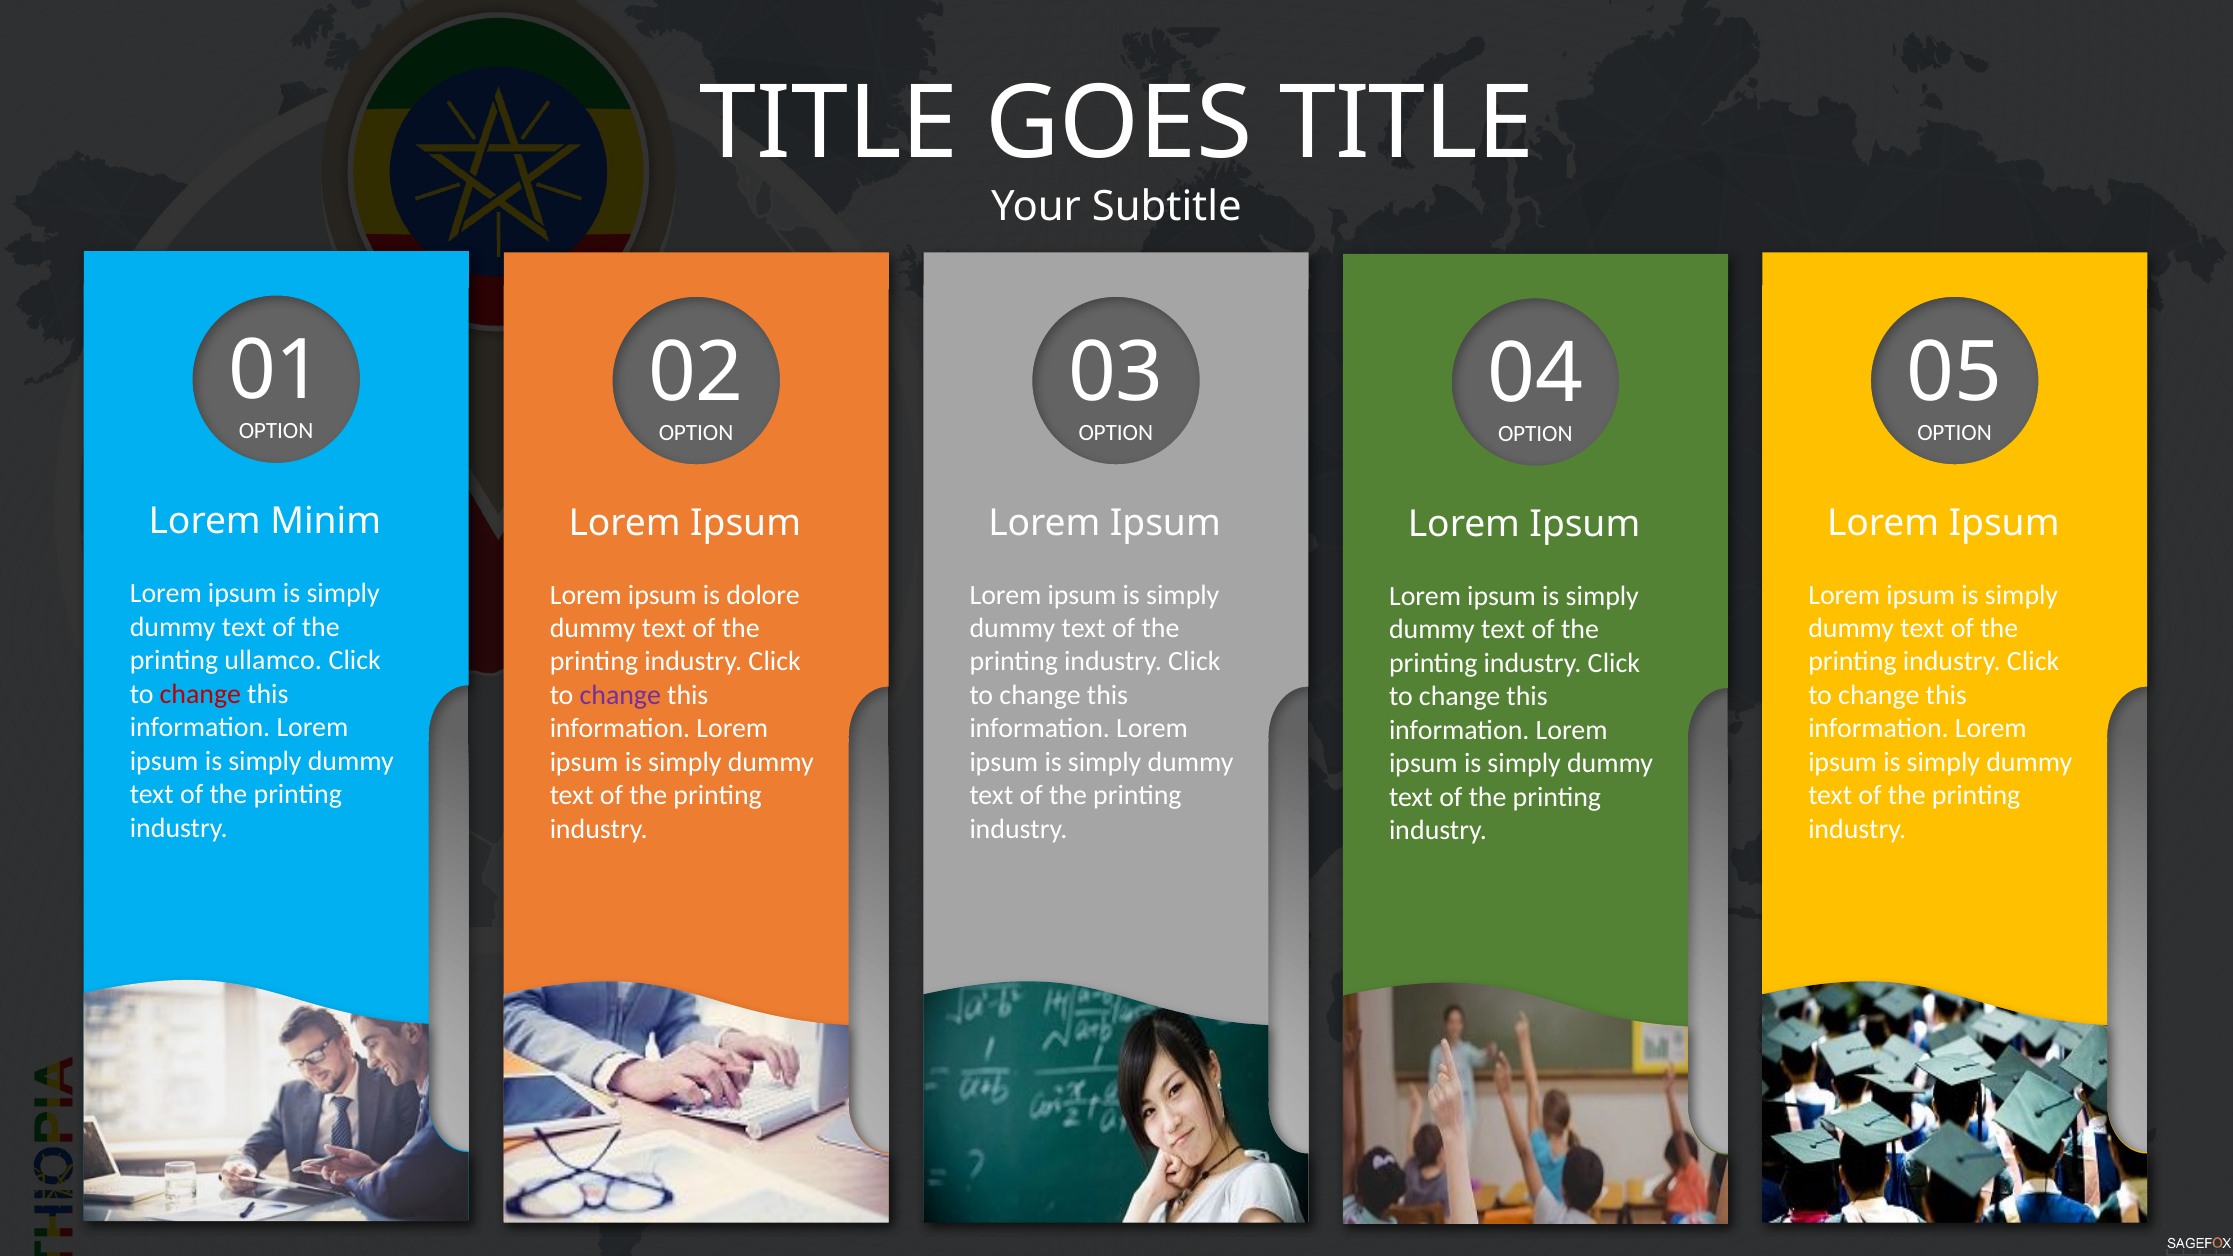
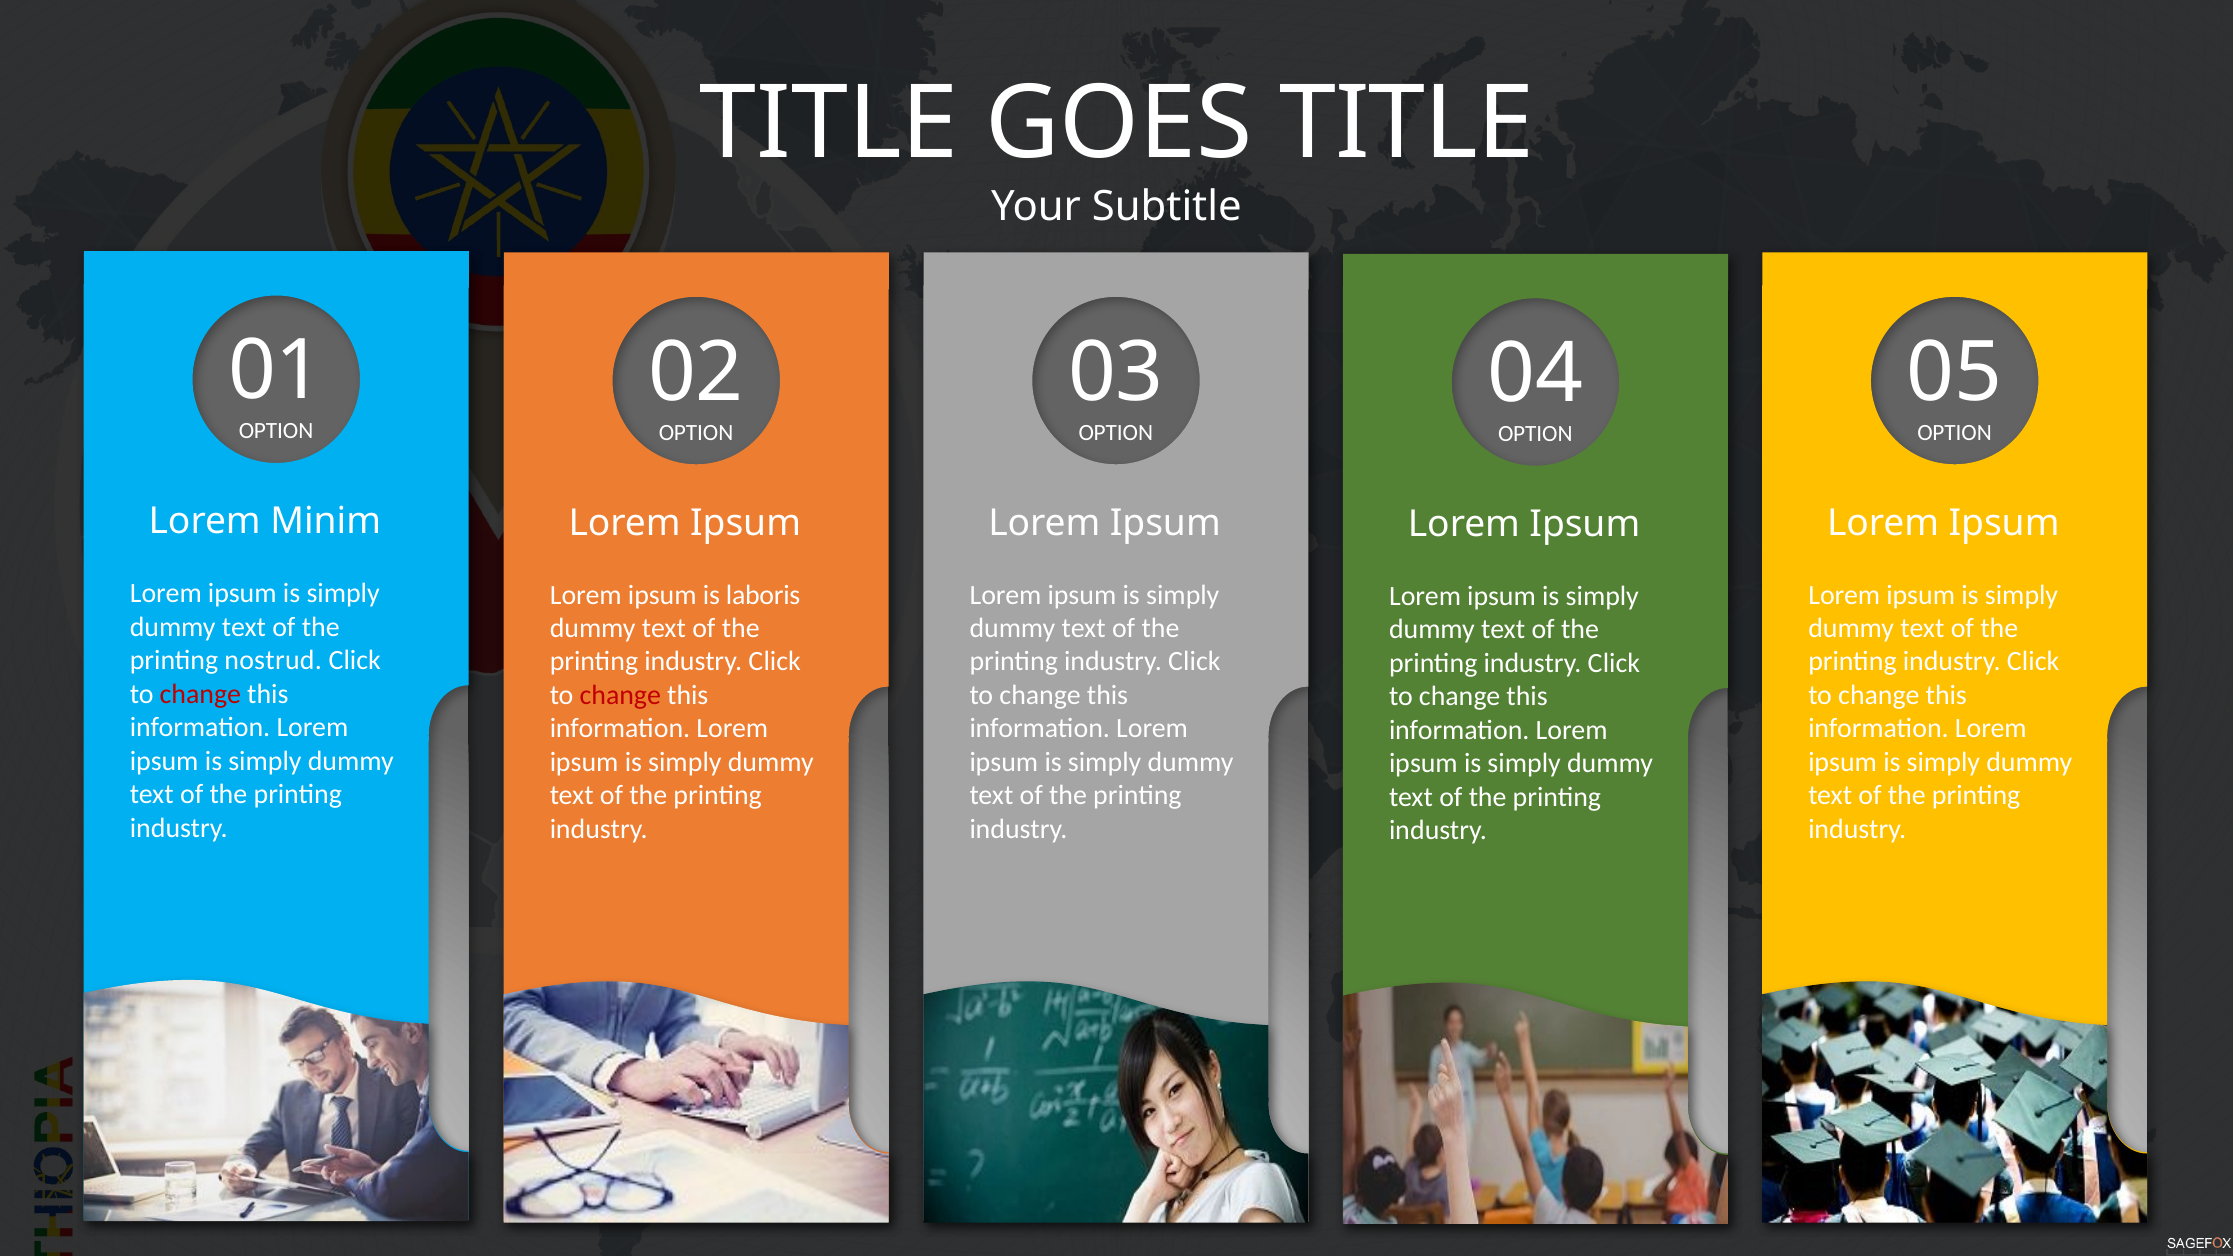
dolore: dolore -> laboris (763, 595)
ullamco: ullamco -> nostrud (273, 660)
change colour: purple -> red (620, 695)
